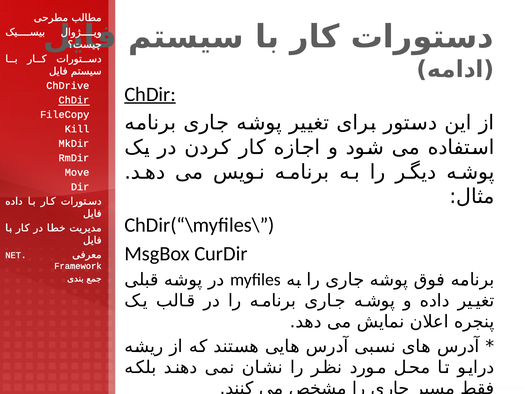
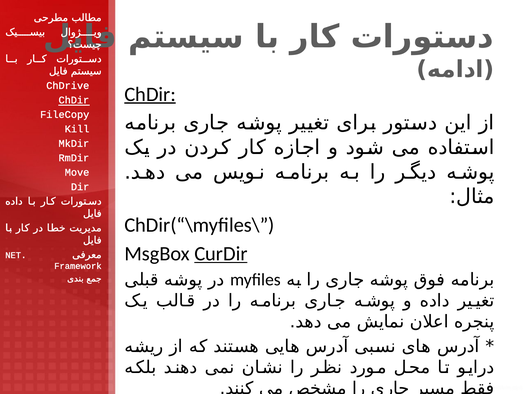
CurDir underline: none -> present (221, 254)
